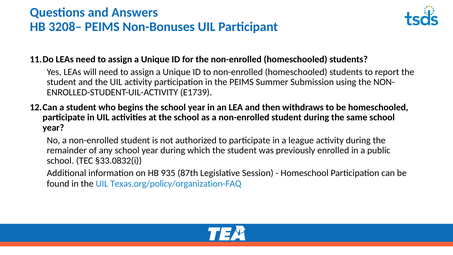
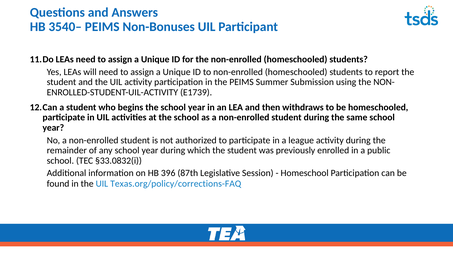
3208–: 3208– -> 3540– (65, 27)
935: 935 -> 396 (168, 173)
Texas.org/policy/organization-FAQ: Texas.org/policy/organization-FAQ -> Texas.org/policy/corrections-FAQ (176, 183)
